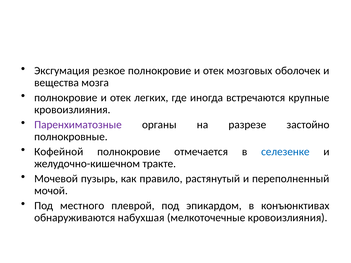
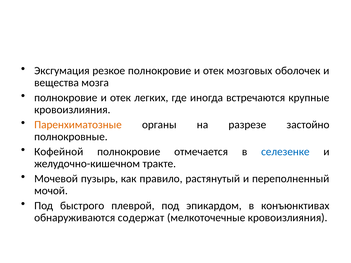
Паренхиматозные colour: purple -> orange (78, 125)
местного: местного -> быстрого (82, 206)
набухшая: набухшая -> содержат (141, 218)
